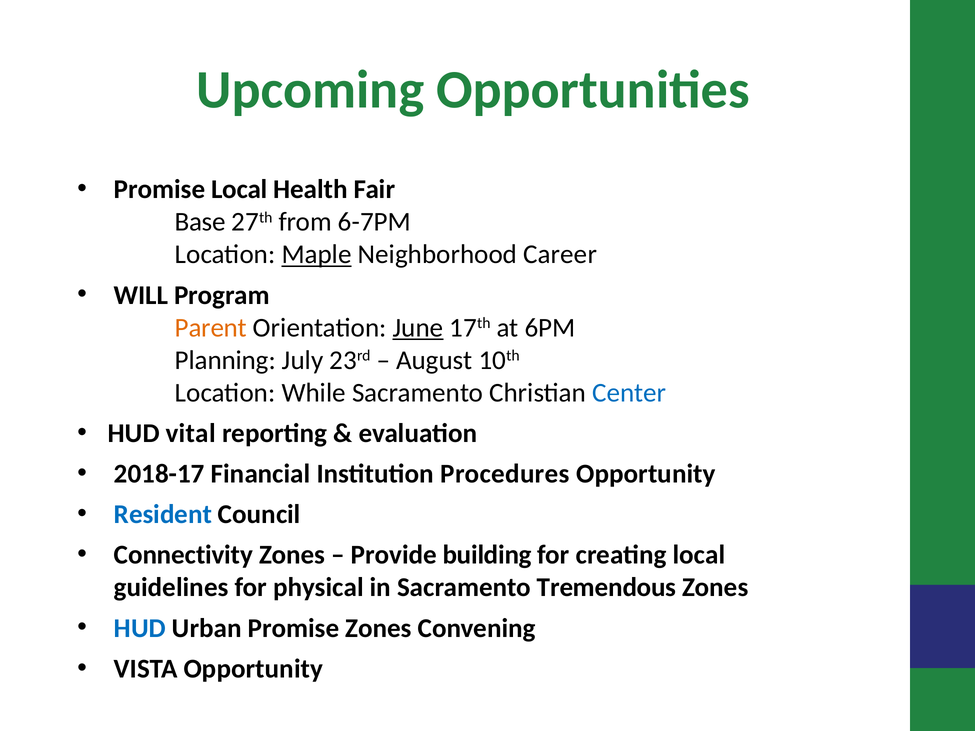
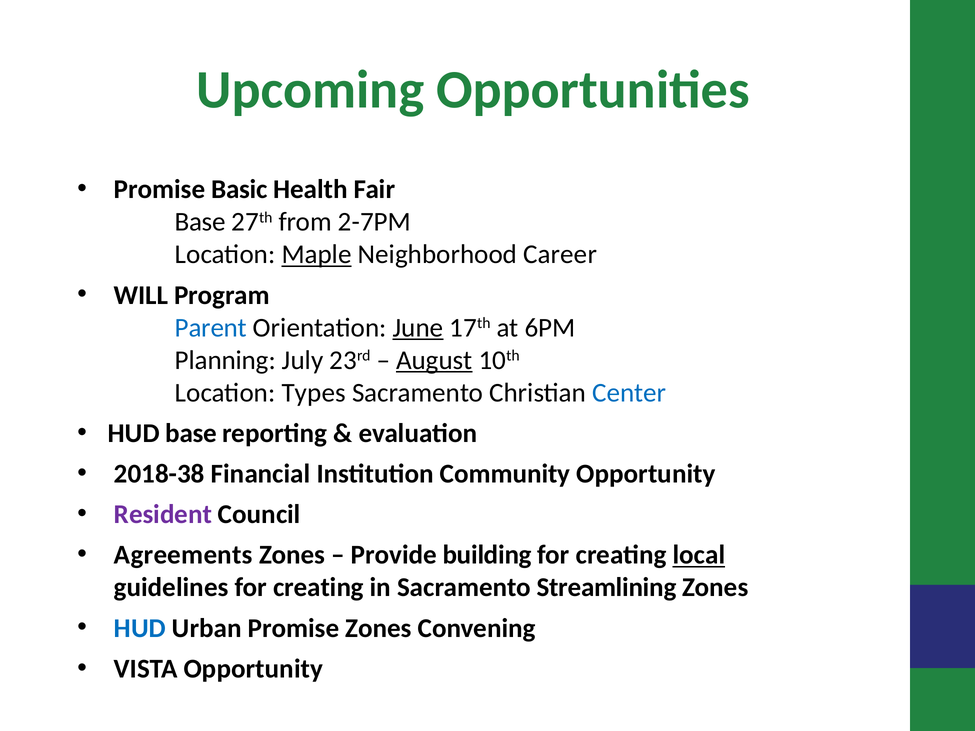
Promise Local: Local -> Basic (239, 190)
6-7PM: 6-7PM -> 2-7PM (374, 222)
Parent colour: orange -> blue (211, 328)
August underline: none -> present (434, 360)
While: While -> Types (314, 393)
HUD vital: vital -> base (191, 433)
2018-17: 2018-17 -> 2018-38 (159, 474)
Procedures: Procedures -> Community (505, 474)
Resident colour: blue -> purple (163, 515)
Connectivity: Connectivity -> Agreements (183, 555)
local underline: none -> present (699, 555)
guidelines for physical: physical -> creating (318, 588)
Tremendous: Tremendous -> Streamlining (607, 588)
